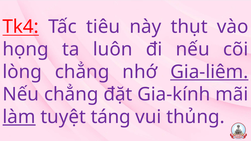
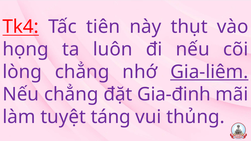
tiêu: tiêu -> tiên (103, 27)
Gia-kính: Gia-kính -> Gia-đinh (174, 94)
làm underline: present -> none (19, 117)
